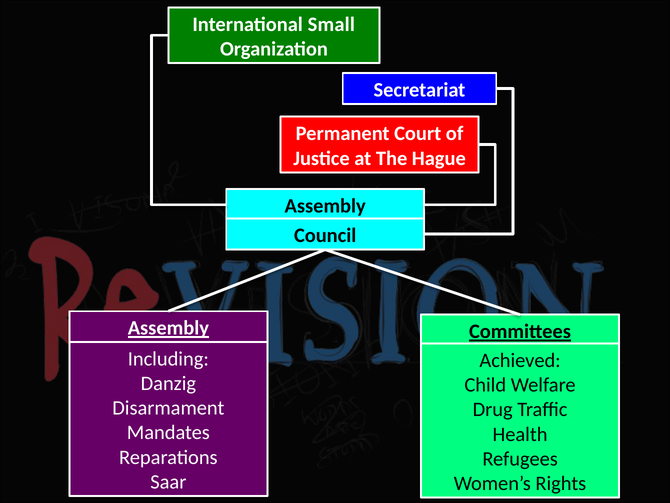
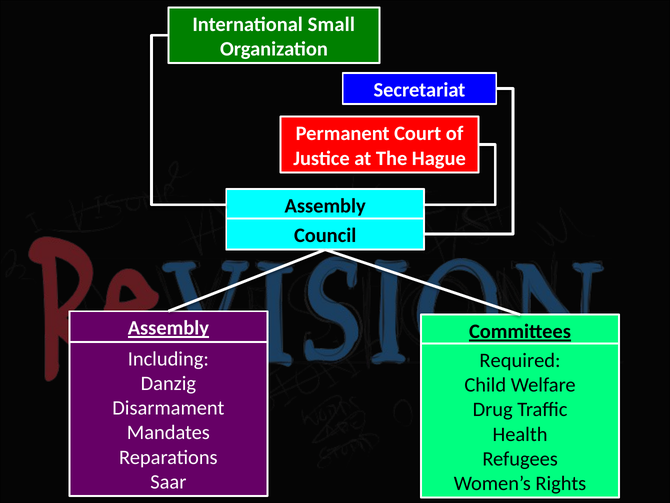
Achieved: Achieved -> Required (520, 360)
